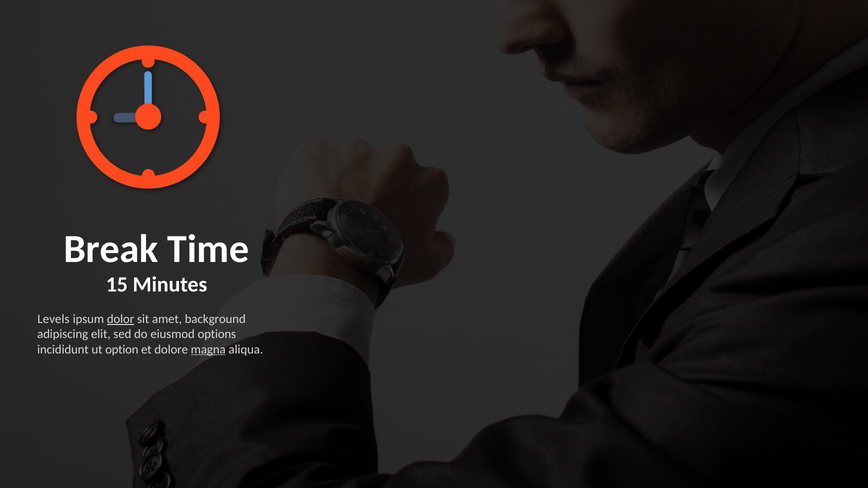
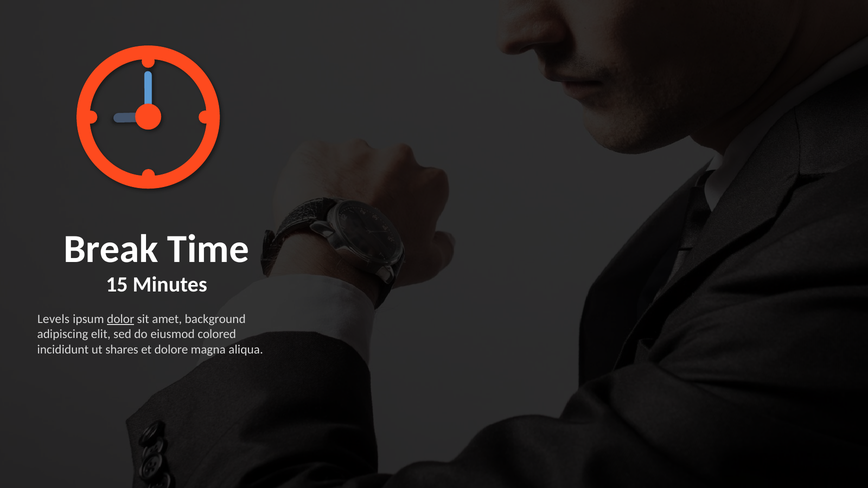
options: options -> colored (217, 334)
option: option -> shares (122, 350)
magna underline: present -> none (208, 350)
